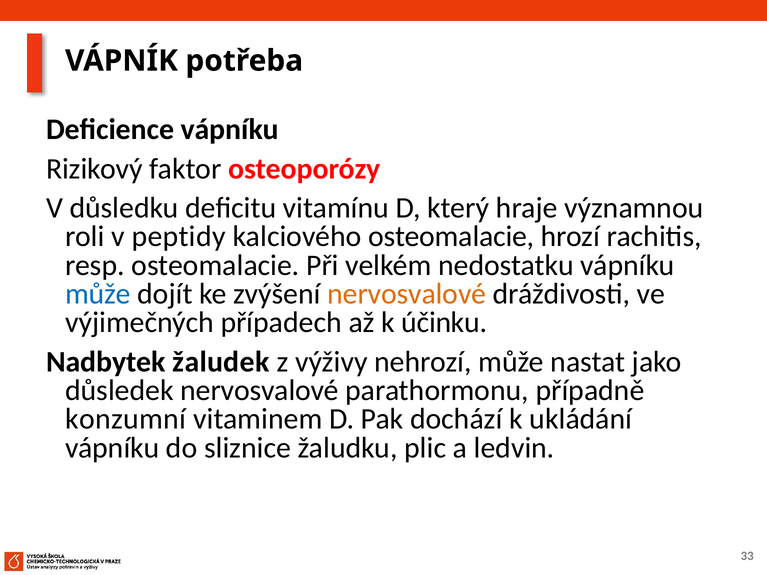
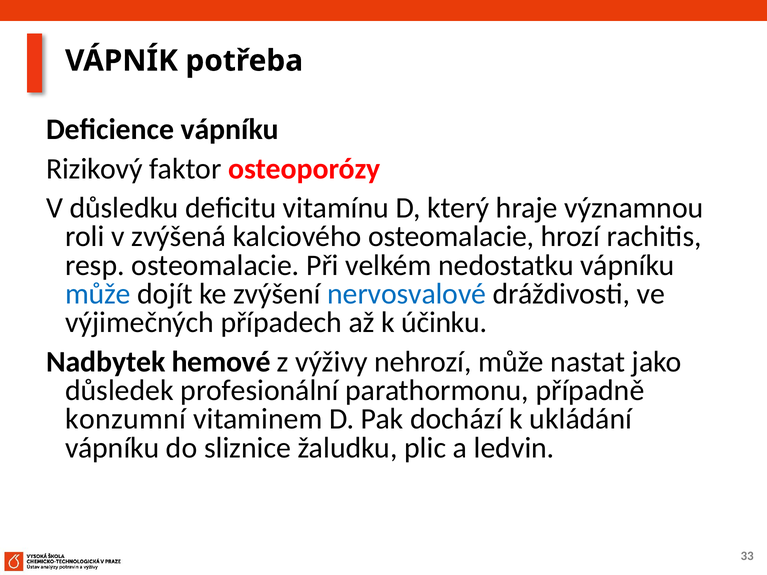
peptidy: peptidy -> zvýšená (179, 237)
nervosvalové colour: orange -> blue (407, 294)
žaludek: žaludek -> hemové (221, 362)
důsledek nervosvalové: nervosvalové -> profesionální (260, 391)
